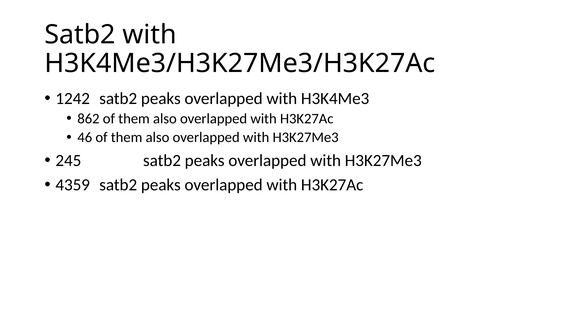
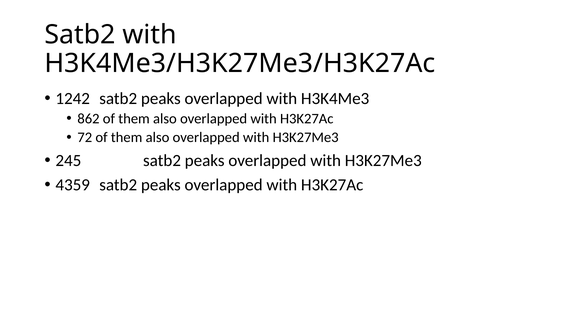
46: 46 -> 72 (85, 138)
